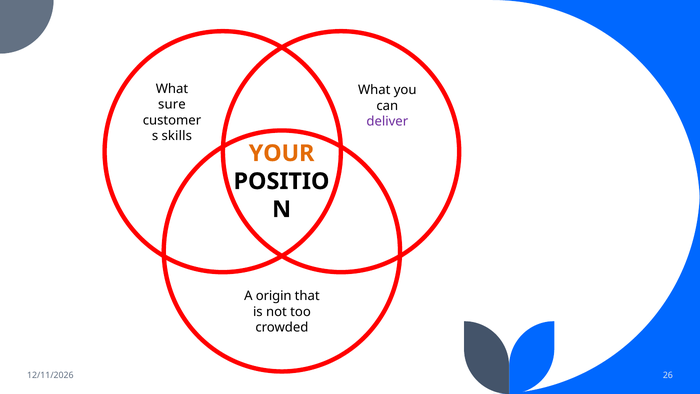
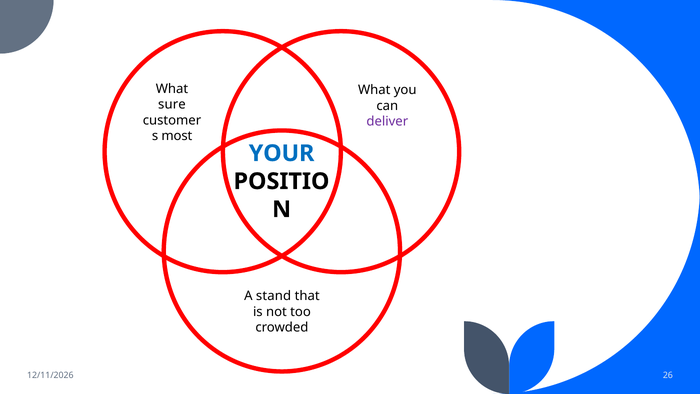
skills: skills -> most (177, 136)
YOUR colour: orange -> blue (282, 153)
origin: origin -> stand (274, 296)
